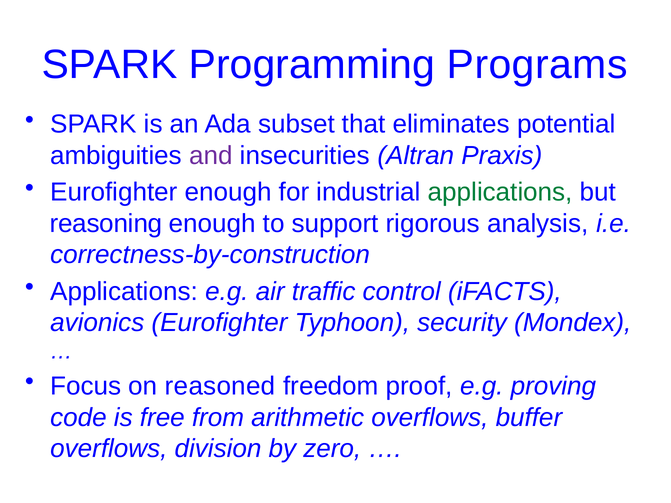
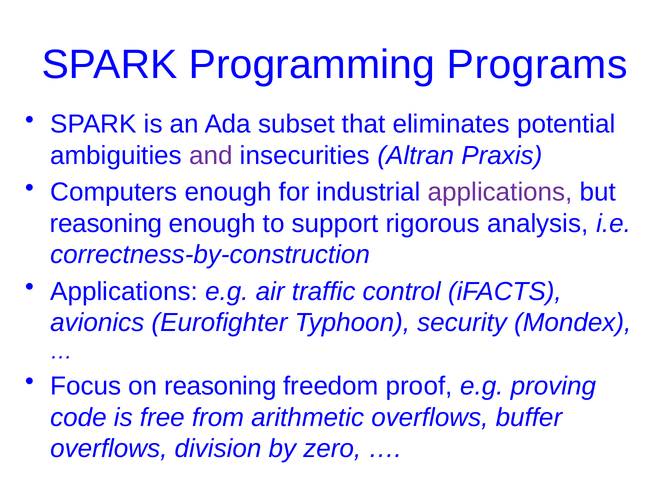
Eurofighter: Eurofighter -> Computers (114, 192)
applications colour: green -> purple (500, 192)
on reasoned: reasoned -> reasoning (220, 386)
